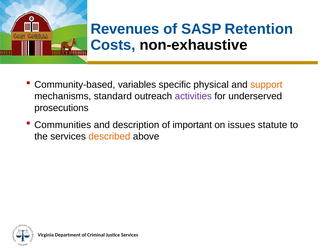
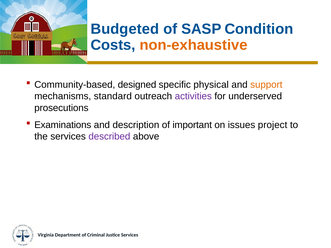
Revenues: Revenues -> Budgeted (125, 29)
Retention: Retention -> Condition (259, 29)
non-exhaustive colour: black -> orange (194, 45)
variables: variables -> designed (137, 85)
Communities: Communities -> Examinations (63, 125)
statute: statute -> project (273, 125)
described colour: orange -> purple (109, 137)
